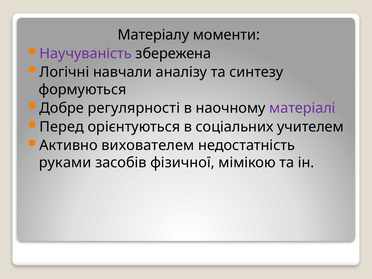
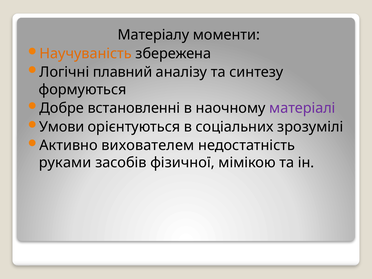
Научуваність colour: purple -> orange (86, 54)
навчали: навчали -> плавний (123, 72)
регулярності: регулярності -> встановленні (134, 108)
Перед: Перед -> Умови (62, 127)
учителем: учителем -> зрозумілі (310, 127)
